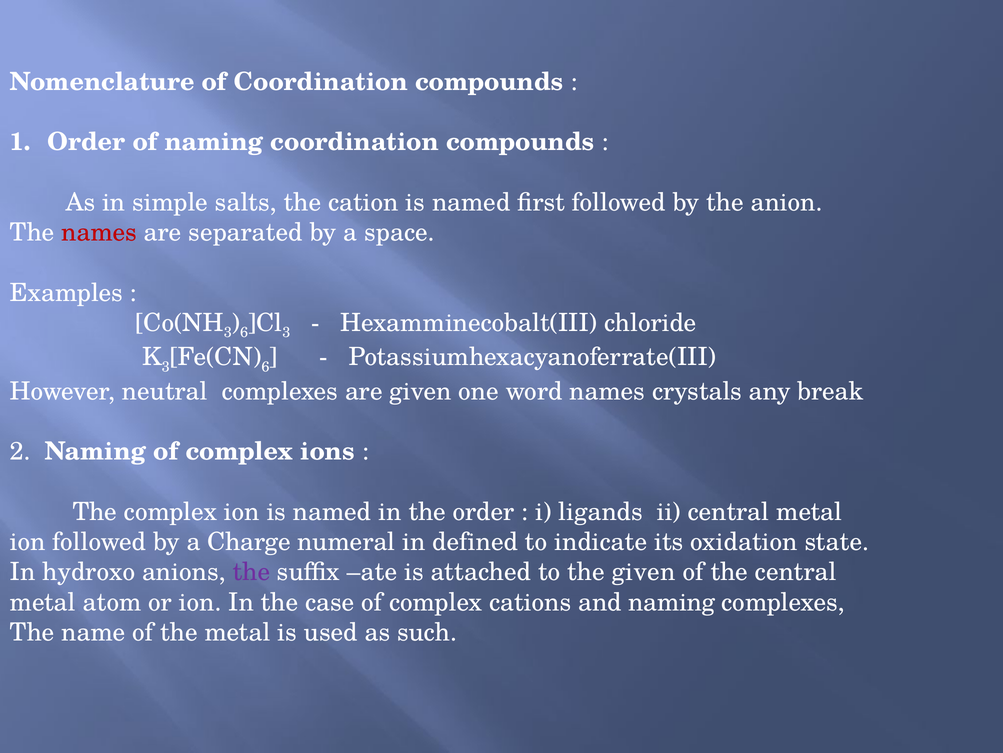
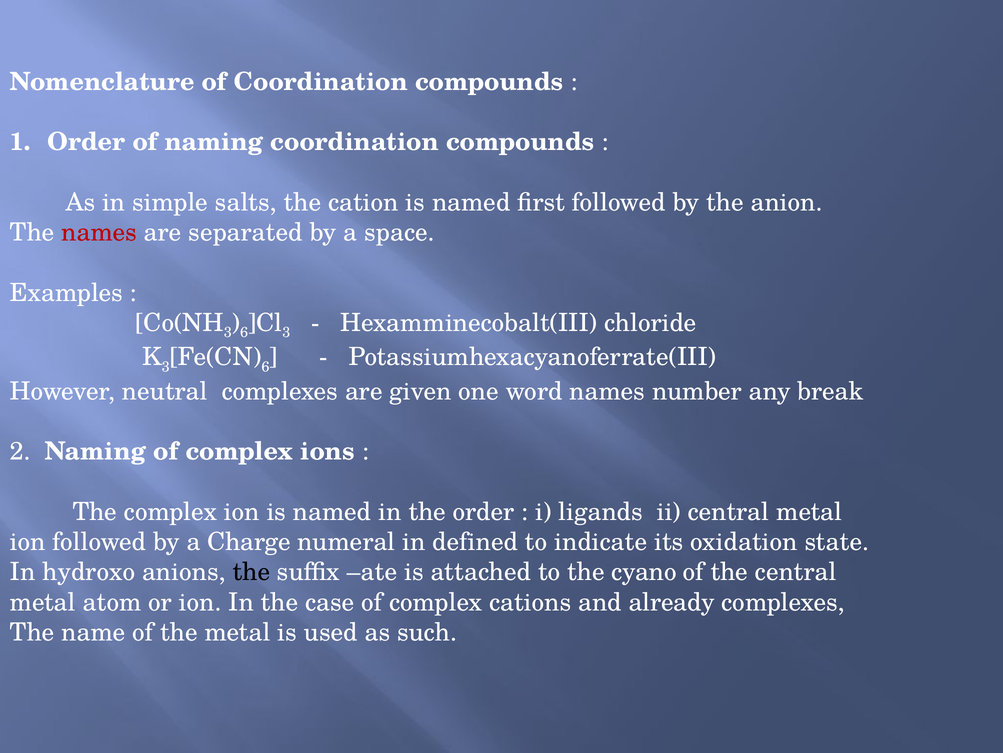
crystals: crystals -> number (697, 391)
the colour: purple -> black (251, 572)
the given: given -> cyano (644, 572)
and naming: naming -> already (672, 602)
